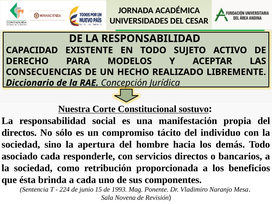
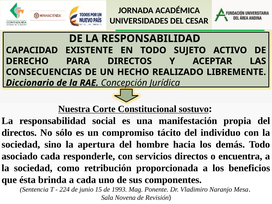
PARA MODELOS: MODELOS -> DIRECTOS (130, 61)
bancarios: bancarios -> encuentra (240, 156)
